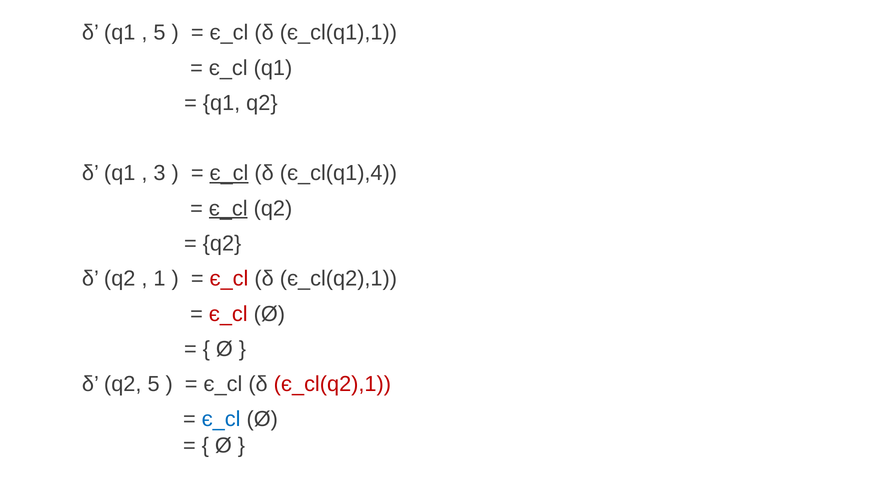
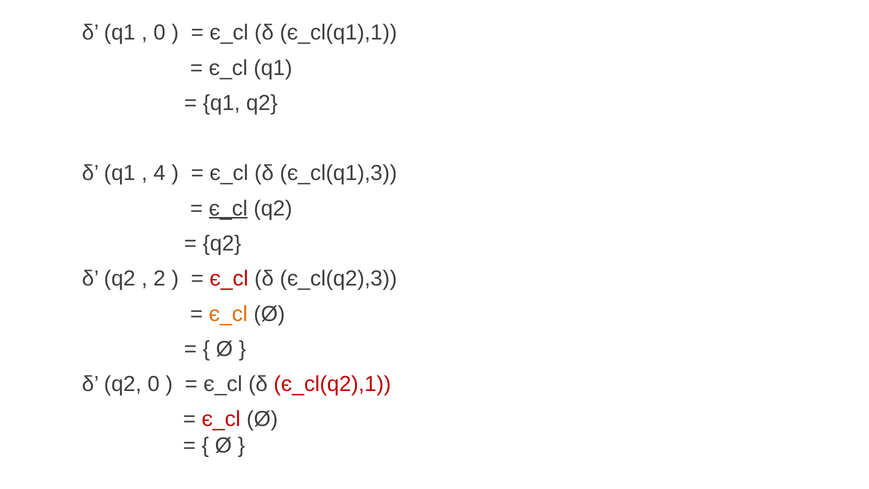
5: 5 -> 0 (160, 33)
3: 3 -> 4 (160, 173)
є_cl underline: present -> none (229, 173)
є_cl(q1),4: є_cl(q1),4 -> є_cl(q1),3 (338, 173)
1: 1 -> 2 (160, 279)
є_cl(q2),1: є_cl(q2),1 -> є_cl(q2),3 (338, 279)
є_cl colour: red -> orange (228, 314)
q2 5: 5 -> 0 (154, 384)
є_cl colour: blue -> red (221, 419)
